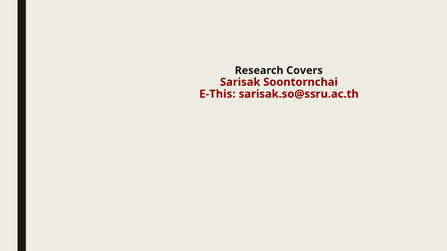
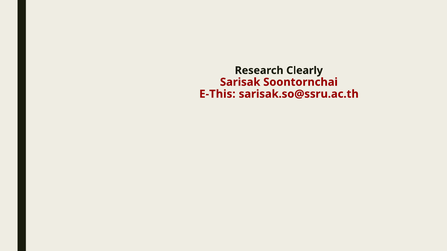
Covers: Covers -> Clearly (305, 71)
